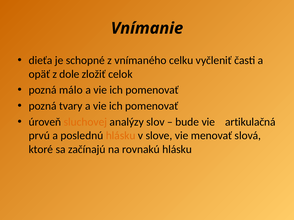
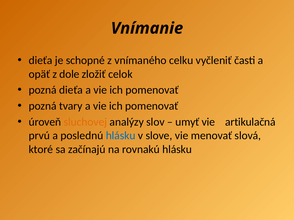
pozná málo: málo -> dieťa (71, 90)
bude: bude -> umyť (187, 122)
hlásku colour: orange -> blue (121, 136)
